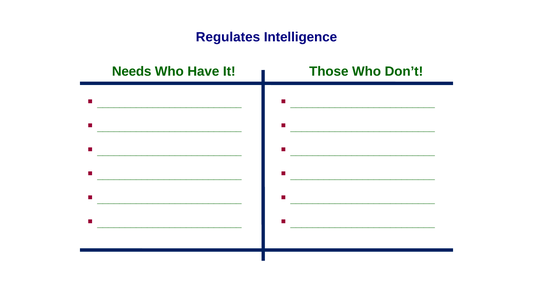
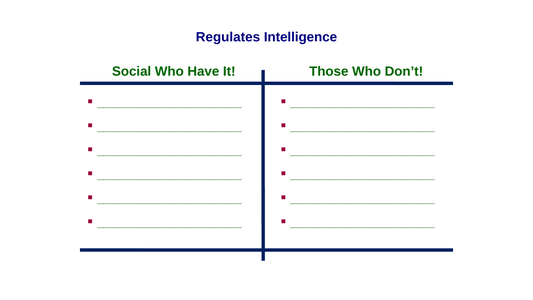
Needs: Needs -> Social (132, 71)
